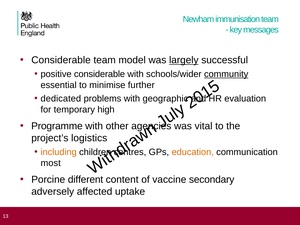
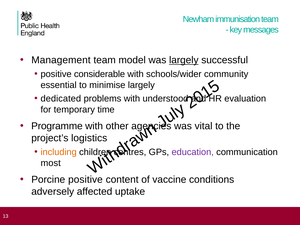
Considerable: Considerable -> Management (61, 60)
community underline: present -> none (226, 74)
minimise further: further -> largely (141, 85)
geographic: geographic -> understood (165, 99)
high: high -> time (106, 110)
education colour: orange -> purple (193, 152)
Porcine different: different -> positive (85, 180)
secondary: secondary -> conditions (212, 180)
